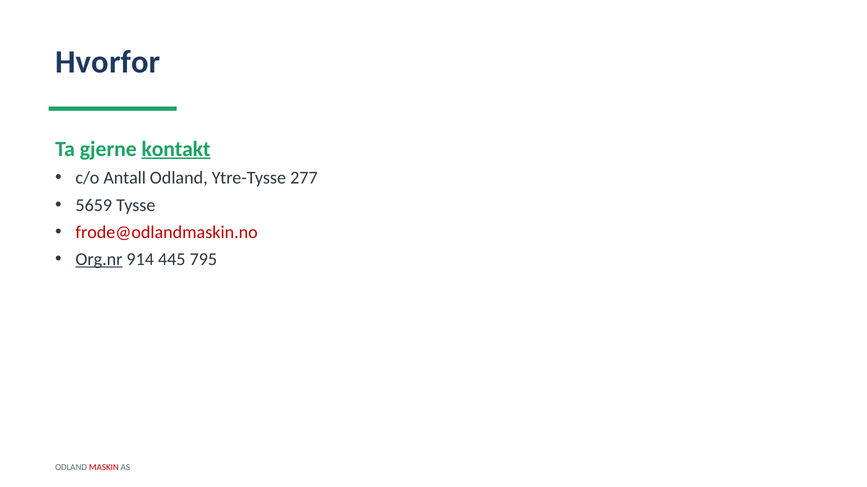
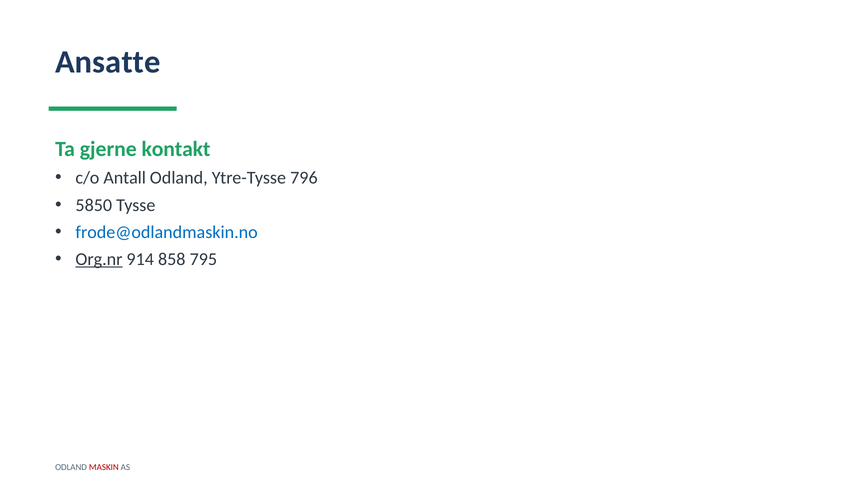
Hvorfor: Hvorfor -> Ansatte (108, 62)
kontakt underline: present -> none (176, 149)
277: 277 -> 796 (304, 178)
5659: 5659 -> 5850 (94, 205)
frode@odlandmaskin.no colour: red -> blue (167, 233)
445: 445 -> 858 (172, 260)
